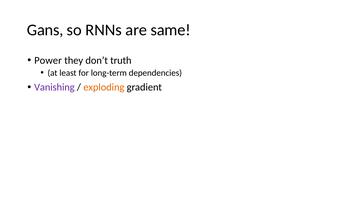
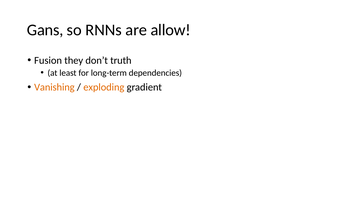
same: same -> allow (171, 30)
Power: Power -> Fusion (48, 60)
Vanishing colour: purple -> orange (54, 87)
